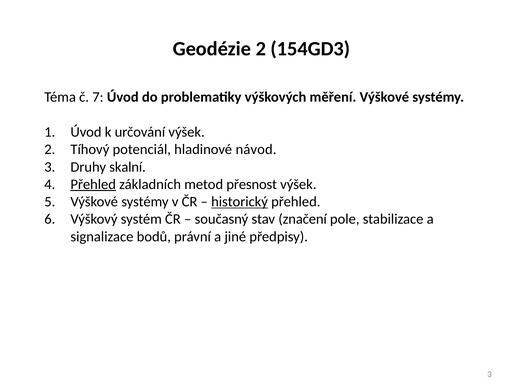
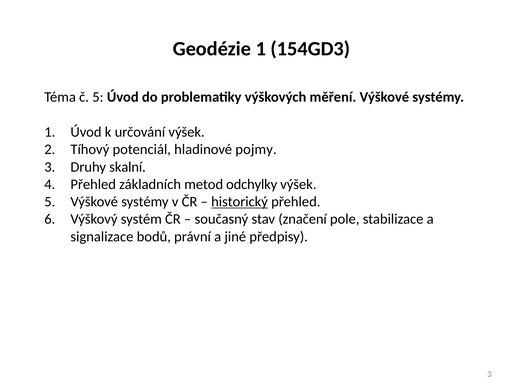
Geodézie 2: 2 -> 1 (261, 49)
č 7: 7 -> 5 (98, 97)
návod: návod -> pojmy (256, 150)
Přehled underline: present -> none (93, 184)
přesnost: přesnost -> odchylky (252, 184)
